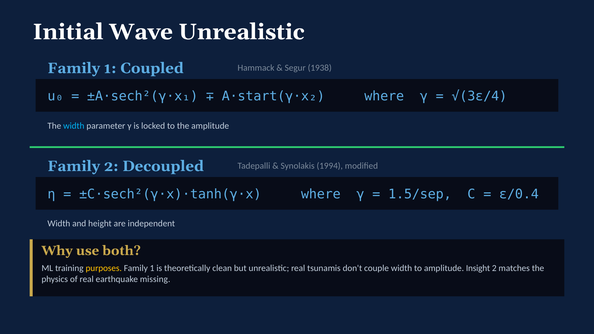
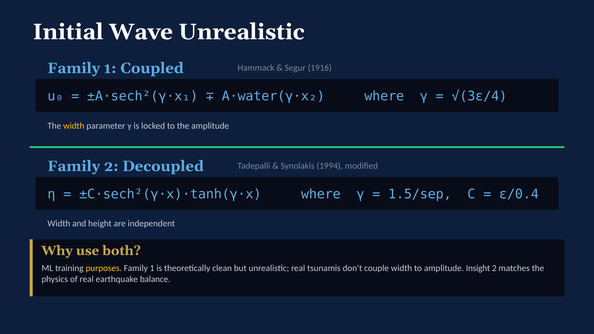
1938: 1938 -> 1916 (320, 68)
A·start(γ·x₂: A·start(γ·x₂ -> A·water(γ·x₂ (273, 96)
width colour: light blue -> yellow (74, 126)
missing: missing -> balance (155, 279)
